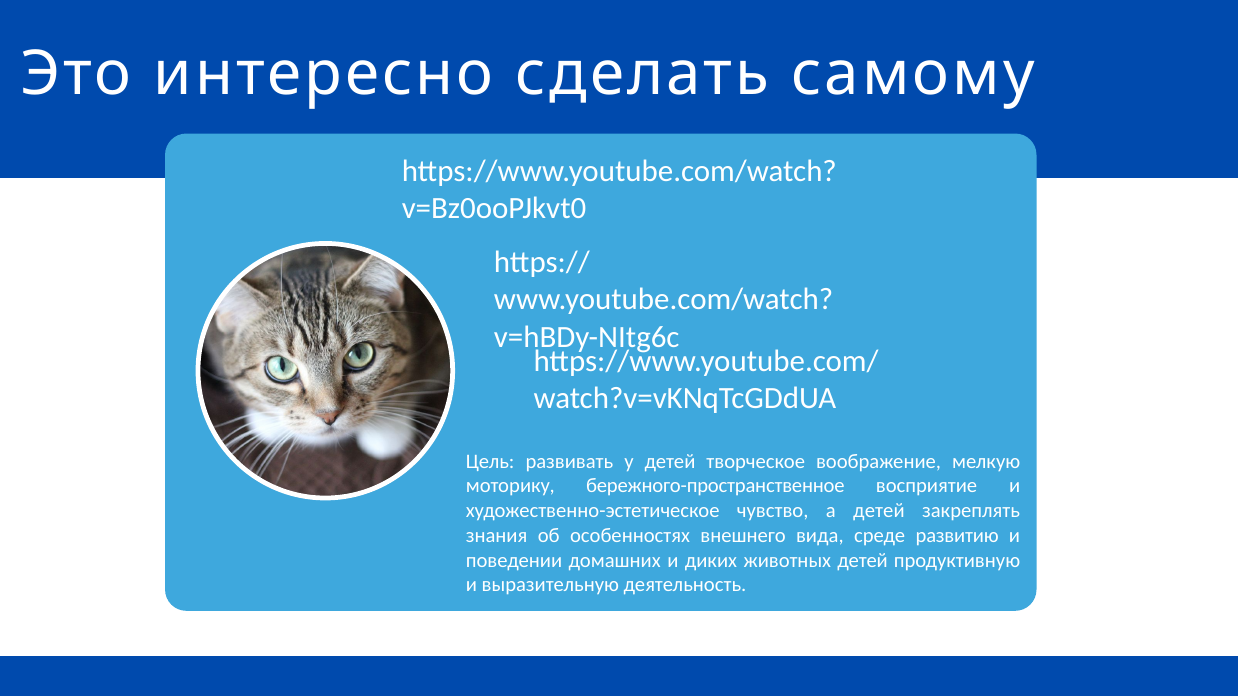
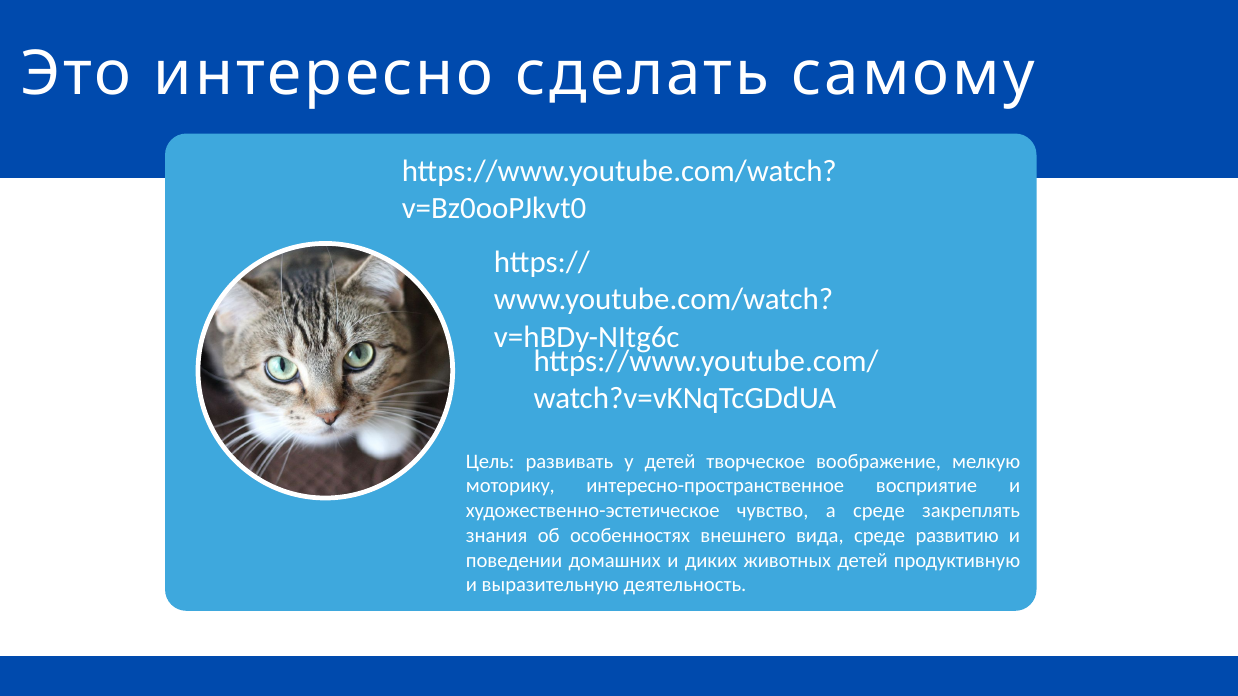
бережного-пространственное: бережного-пространственное -> интересно-пространственное (715, 486)
а детей: детей -> среде (879, 511)
